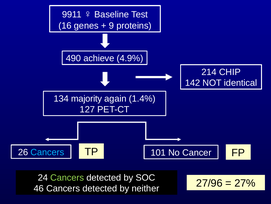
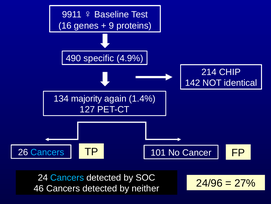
achieve: achieve -> specific (99, 58)
Cancers colour: light green -> light blue (67, 177)
27/96: 27/96 -> 24/96 (209, 183)
